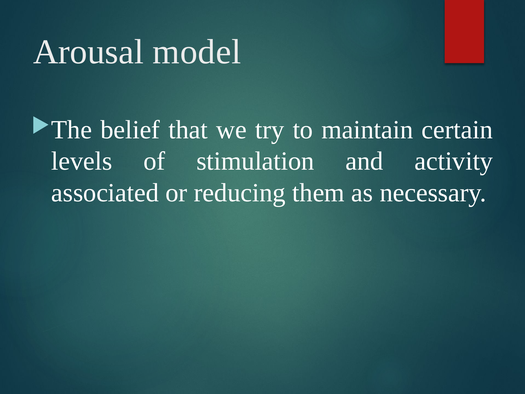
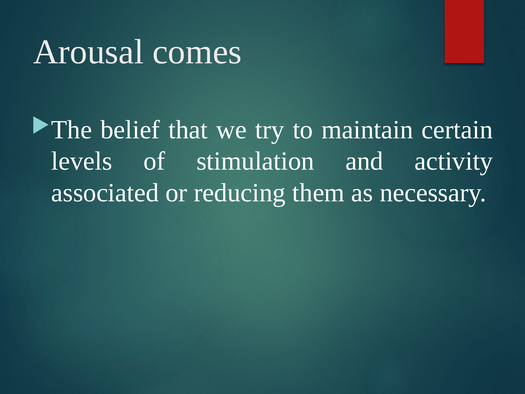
model: model -> comes (197, 52)
